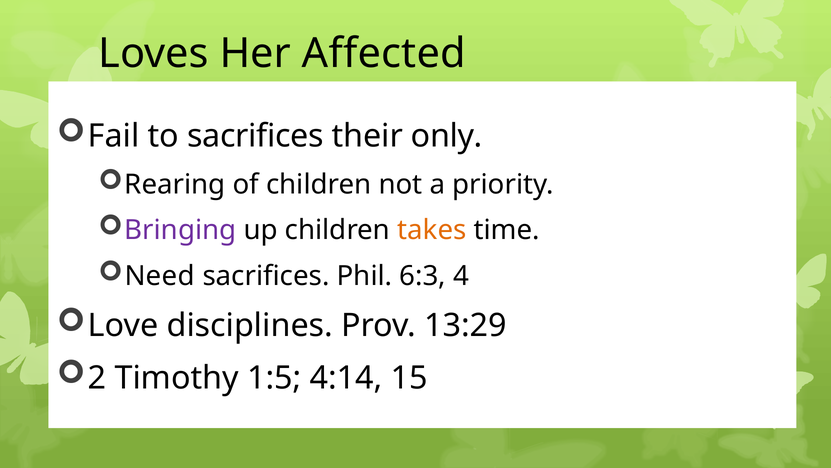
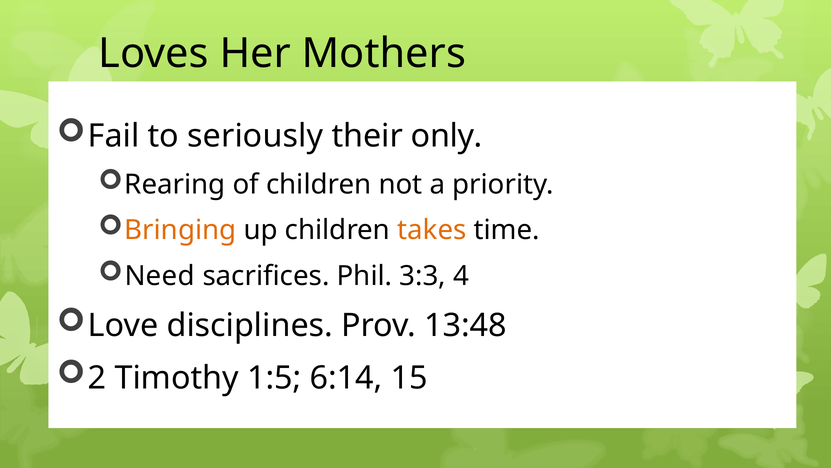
Affected: Affected -> Mothers (384, 53)
to sacrifices: sacrifices -> seriously (255, 136)
Bringing colour: purple -> orange (180, 230)
6:3: 6:3 -> 3:3 (423, 276)
13:29: 13:29 -> 13:48 (466, 325)
4:14: 4:14 -> 6:14 (346, 377)
